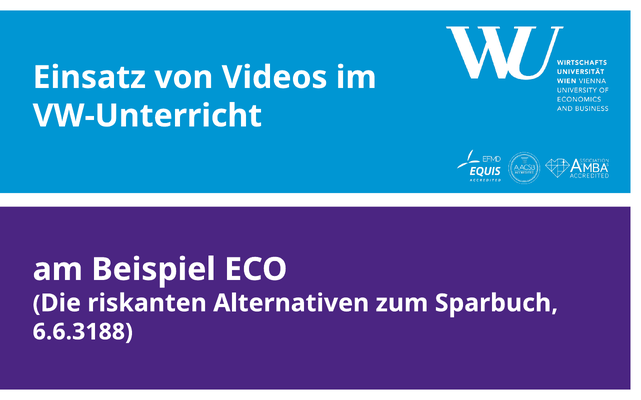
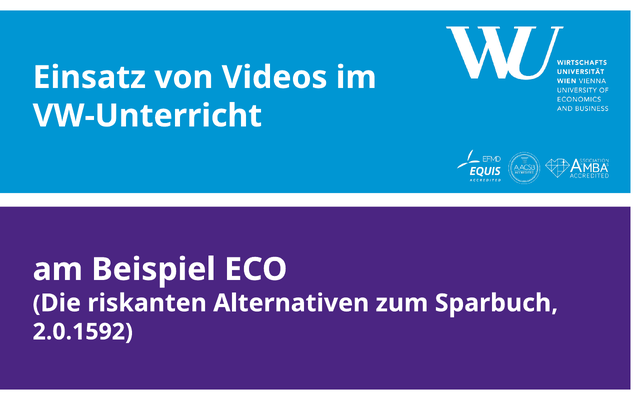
6.6.3188: 6.6.3188 -> 2.0.1592 (83, 332)
